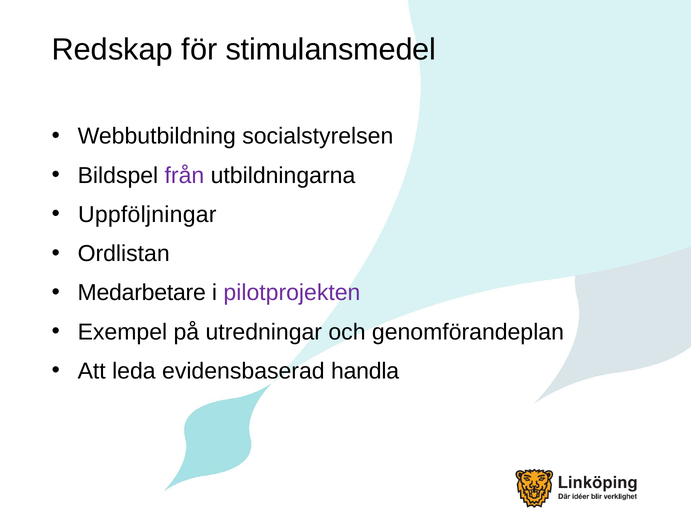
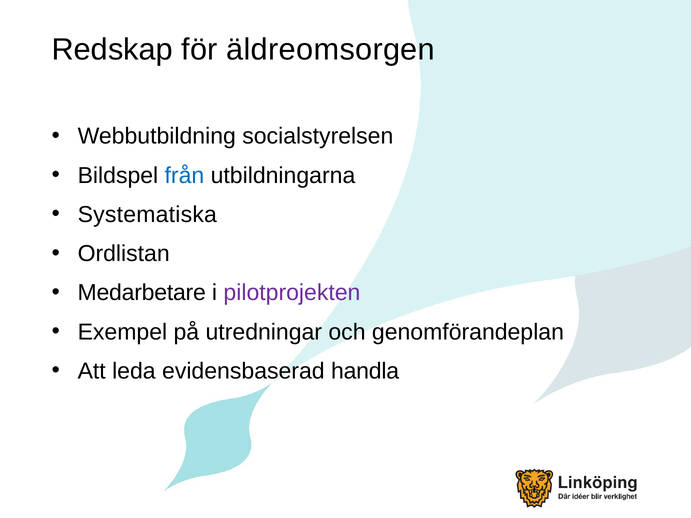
stimulansmedel: stimulansmedel -> äldreomsorgen (331, 50)
från colour: purple -> blue (184, 176)
Uppföljningar: Uppföljningar -> Systematiska (147, 215)
